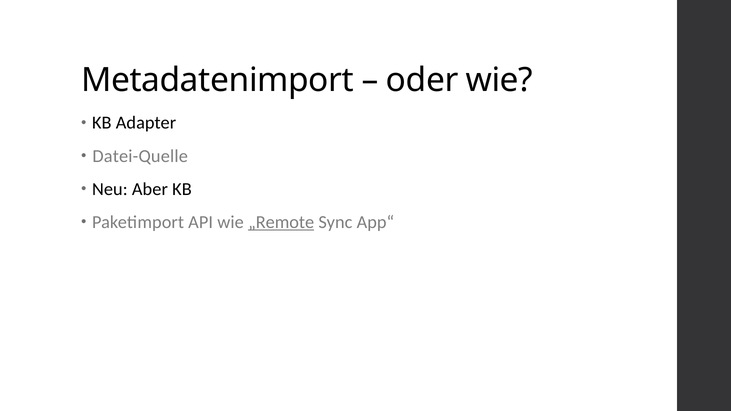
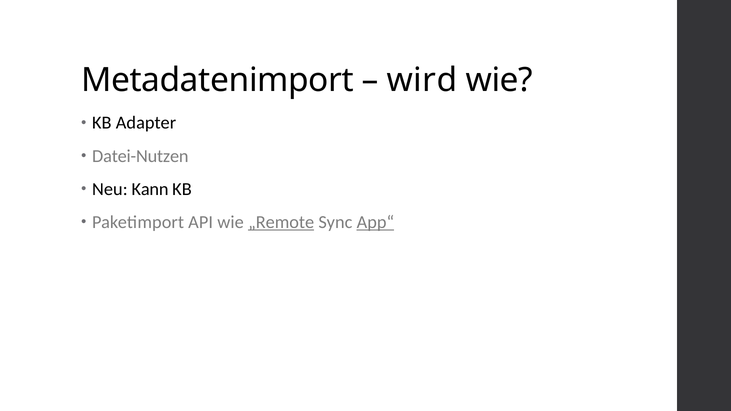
oder: oder -> wird (422, 80)
Datei-Quelle: Datei-Quelle -> Datei-Nutzen (140, 156)
Aber: Aber -> Kann (150, 189)
App“ underline: none -> present (375, 222)
